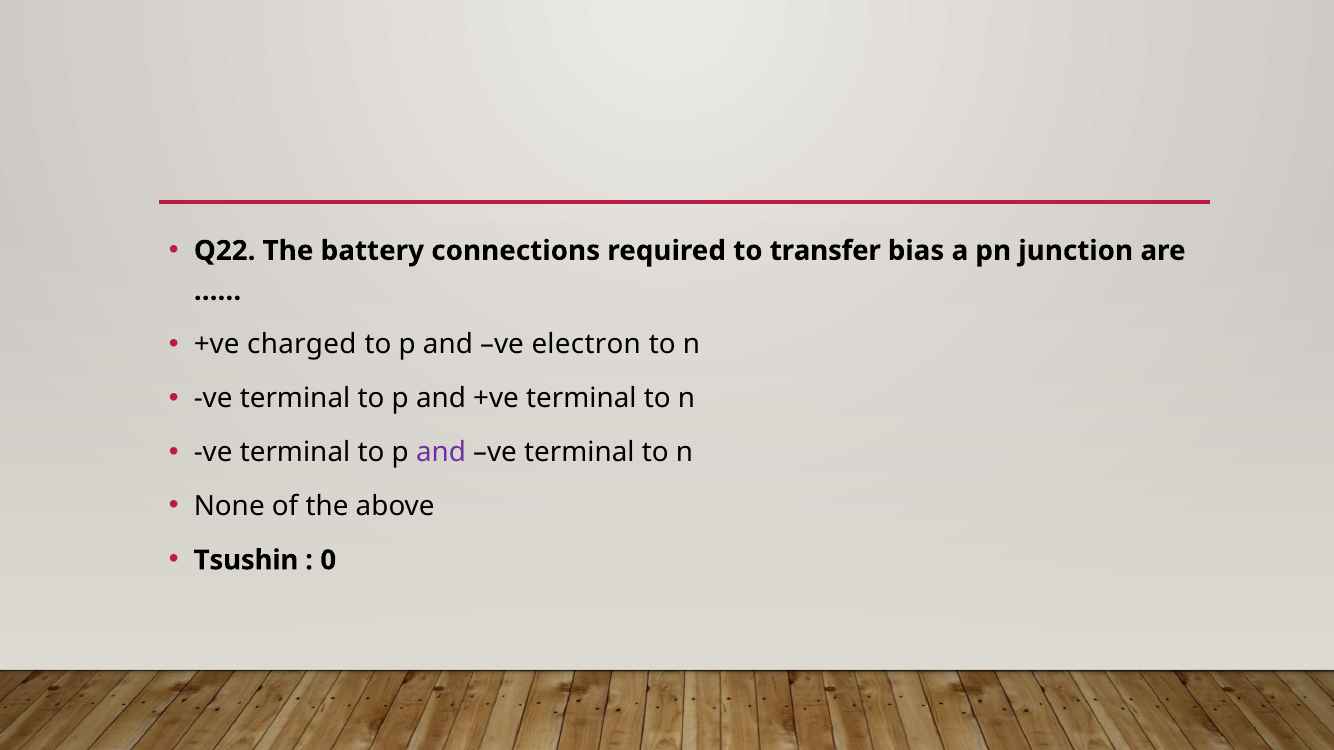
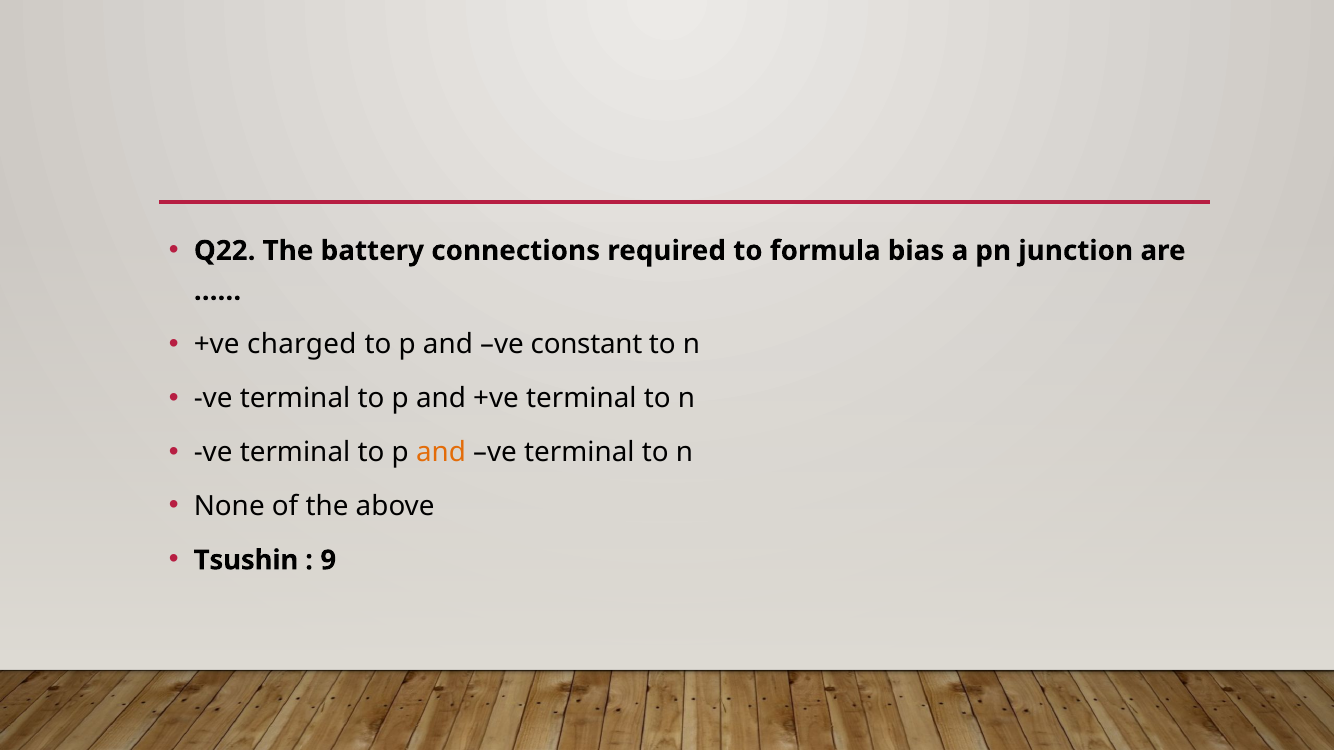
transfer: transfer -> formula (825, 251)
electron: electron -> constant (586, 345)
and colour: purple -> orange (441, 453)
0: 0 -> 9 (328, 560)
